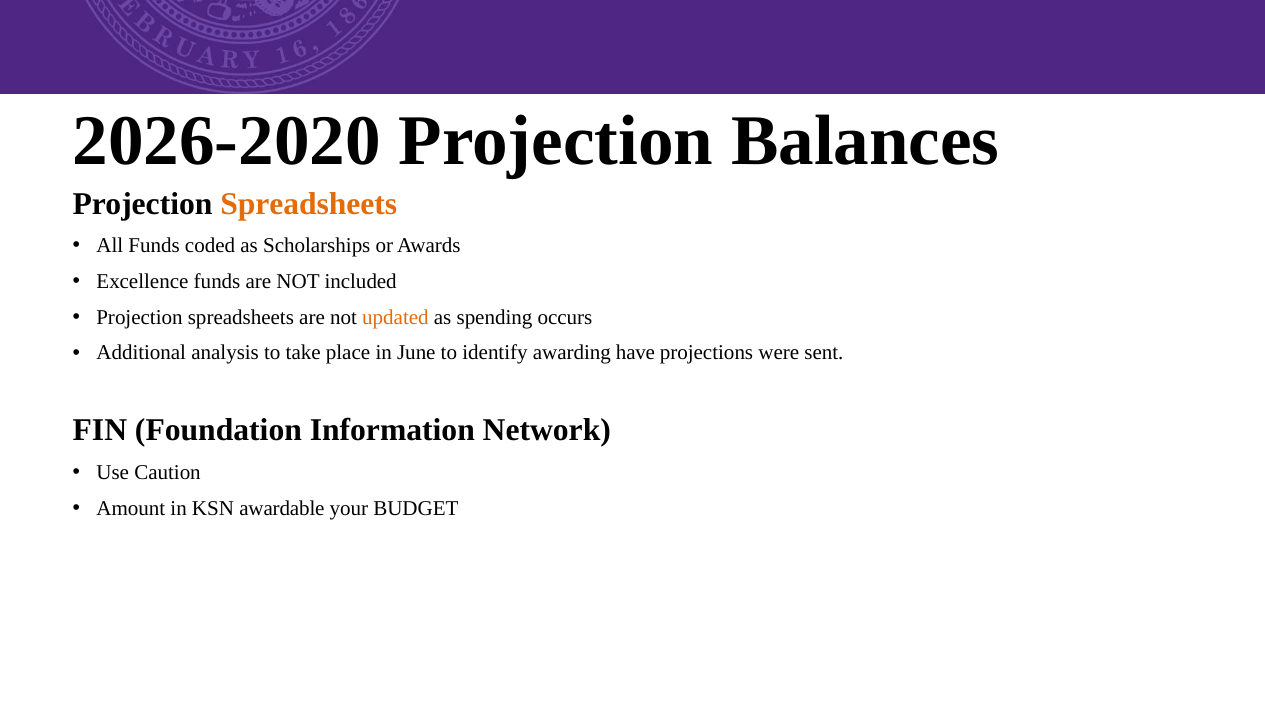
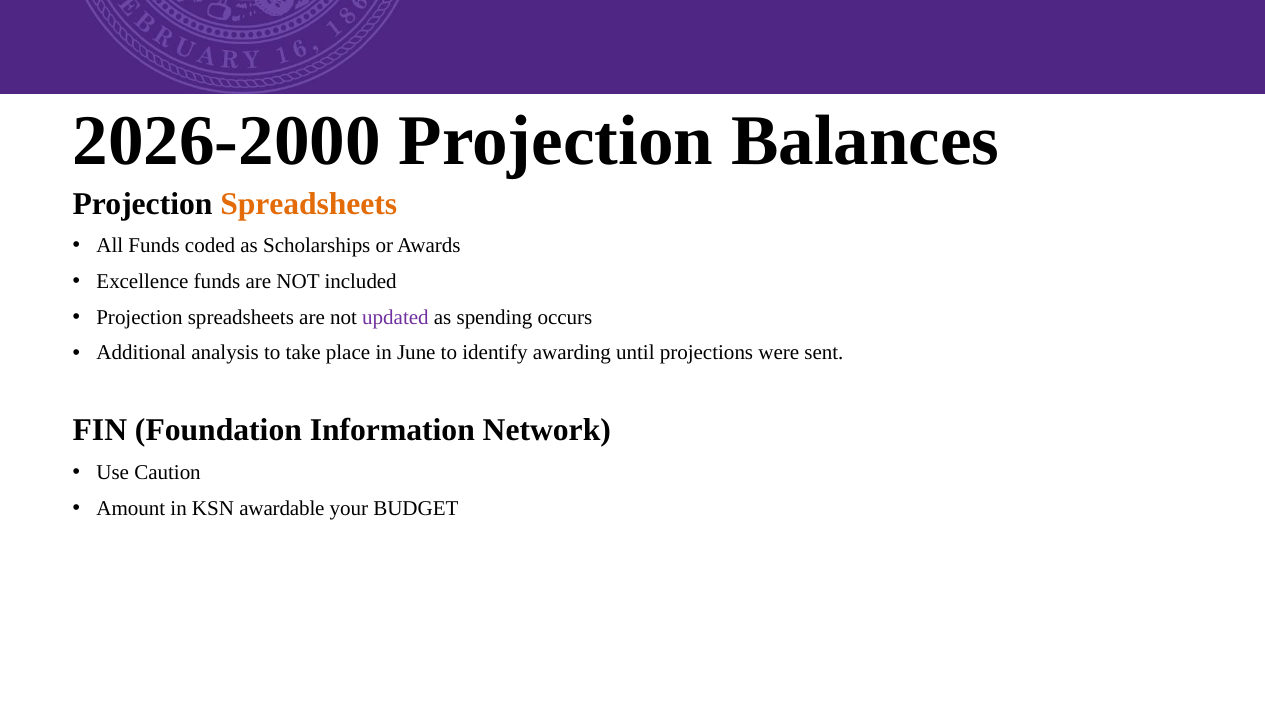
2026-2020: 2026-2020 -> 2026-2000 (227, 141)
updated colour: orange -> purple (395, 317)
have: have -> until (635, 353)
